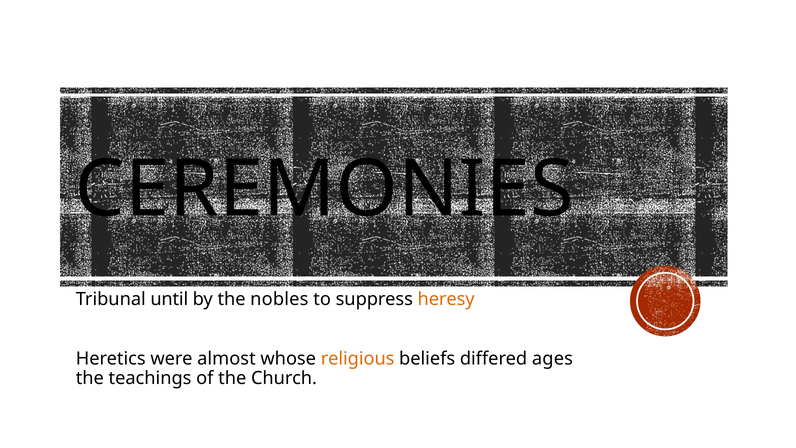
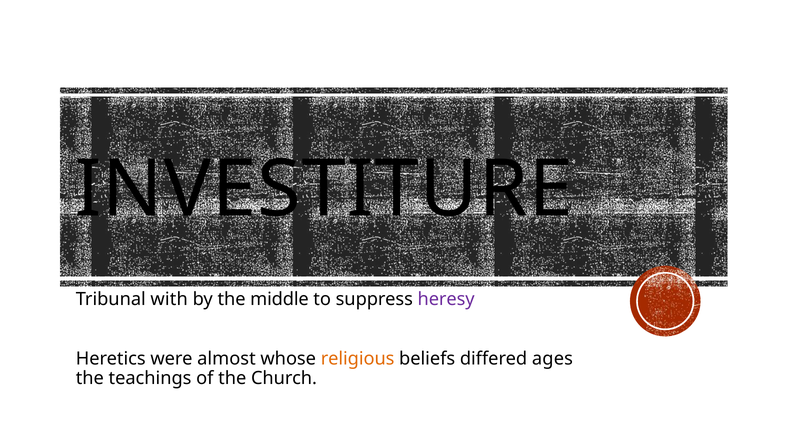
CEREMONIES: CEREMONIES -> INVESTITURE (324, 189)
until: until -> with (169, 299)
nobles: nobles -> middle (279, 299)
heresy colour: orange -> purple (446, 299)
